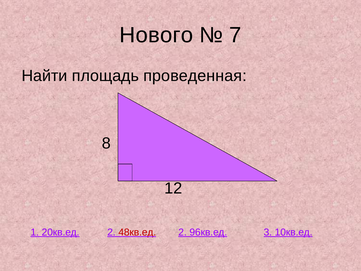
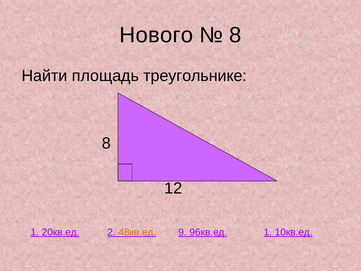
7: 7 -> 8 (235, 35)
проведенная: проведенная -> треугольнике (195, 76)
48кв.ед colour: red -> orange (137, 232)
20кв.ед 2: 2 -> 9 (183, 232)
96кв.ед 3: 3 -> 1 (268, 232)
